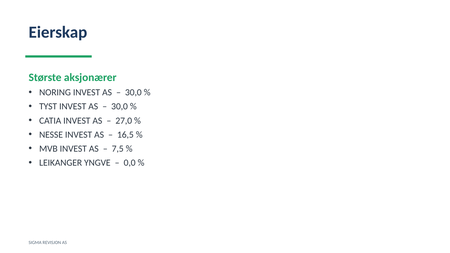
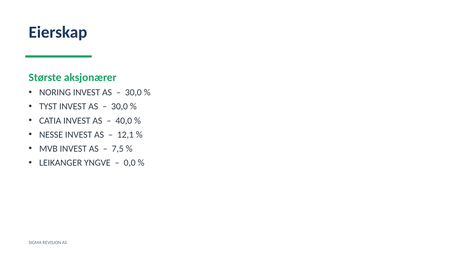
27,0: 27,0 -> 40,0 (124, 121)
16,5: 16,5 -> 12,1 (125, 135)
